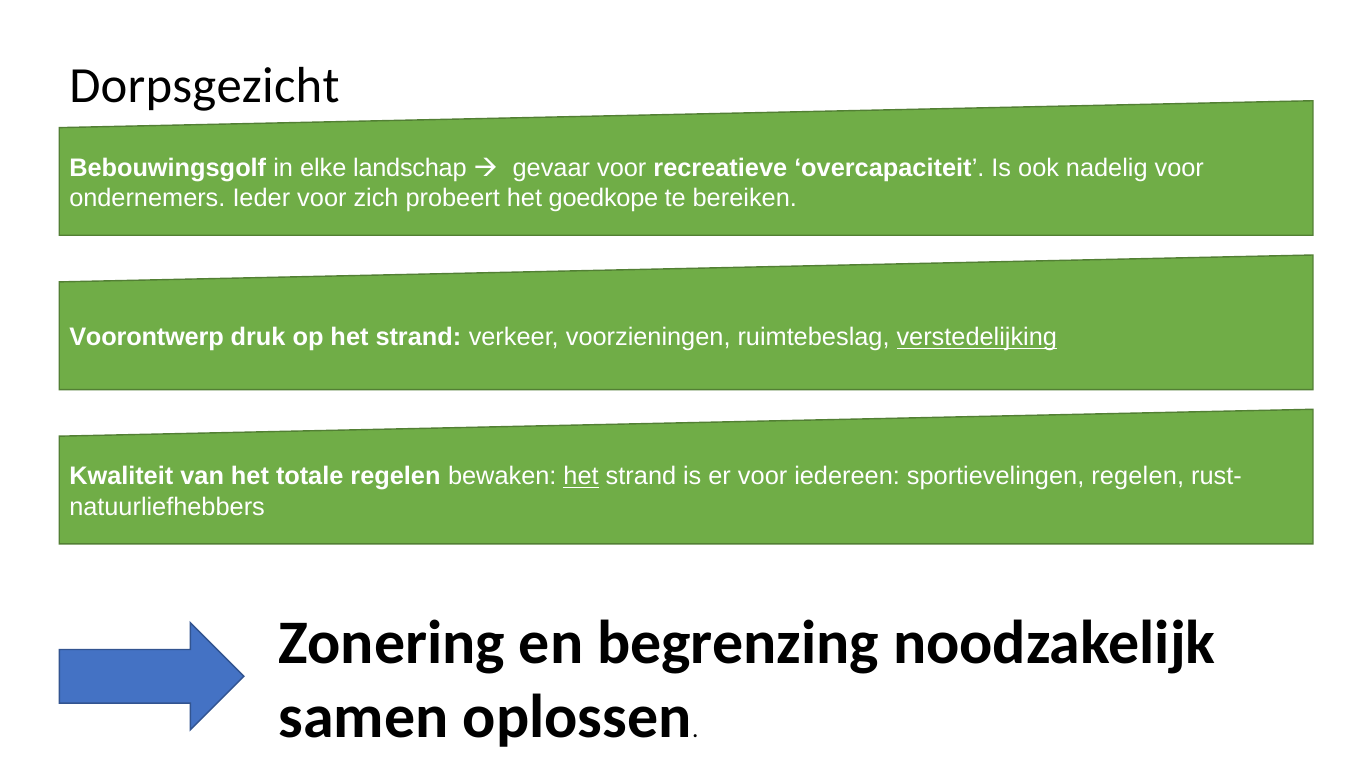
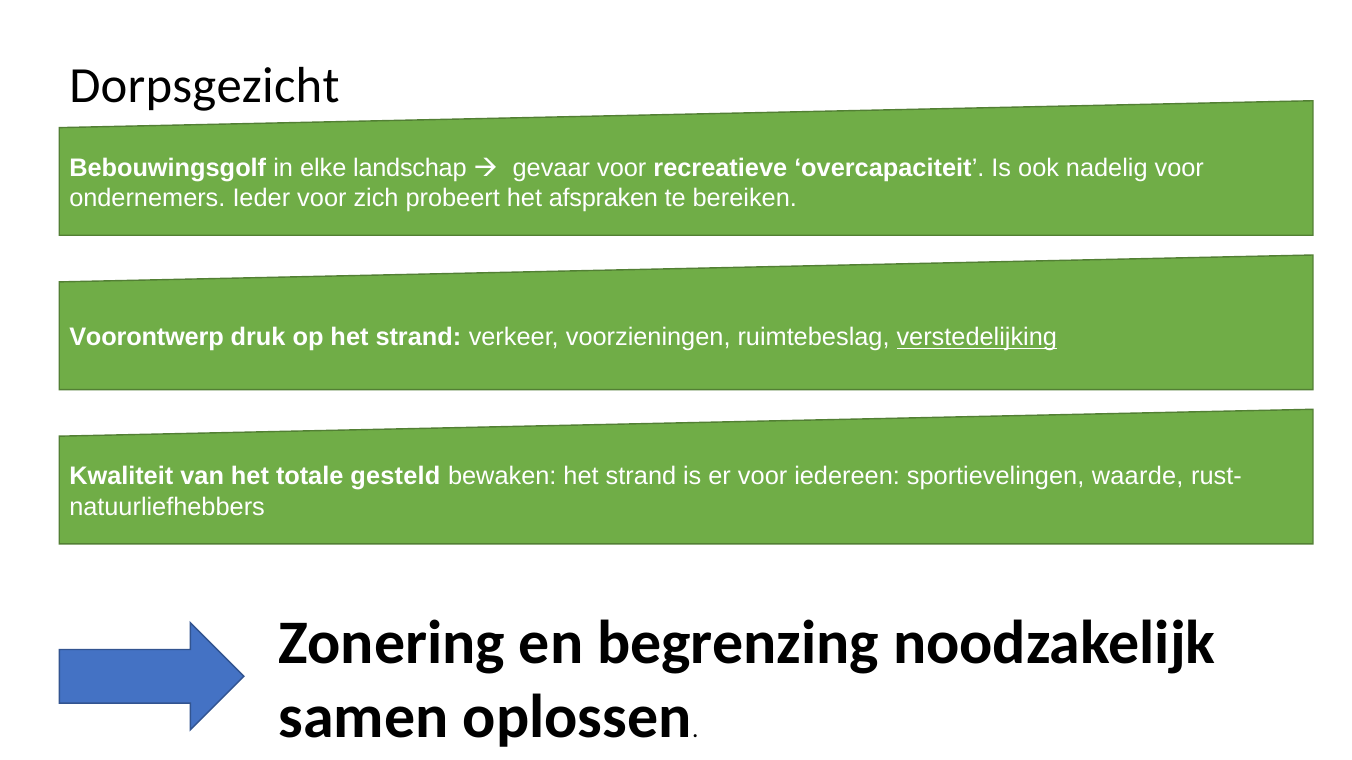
goedkope: goedkope -> afspraken (603, 199)
totale regelen: regelen -> gesteld (395, 477)
het underline: present -> none (581, 477)
sportievelingen regelen: regelen -> waarde (1138, 477)
